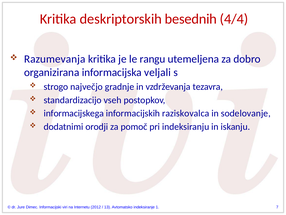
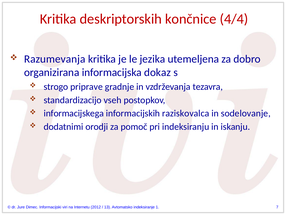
besednih: besednih -> končnice (191, 19)
rangu: rangu -> jezika (152, 59)
veljali: veljali -> dokaz (158, 72)
največjo: največjo -> priprave (87, 86)
